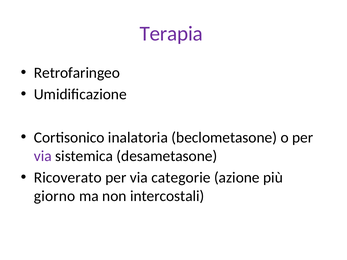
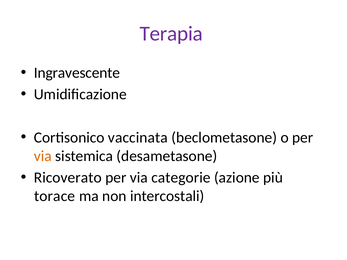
Retrofaringeo: Retrofaringeo -> Ingravescente (77, 73)
inalatoria: inalatoria -> vaccinata (138, 138)
via colour: purple -> orange (43, 156)
giorno: giorno -> torace (55, 196)
